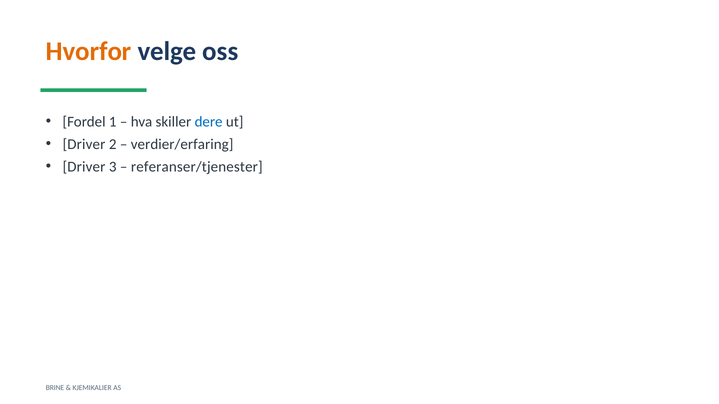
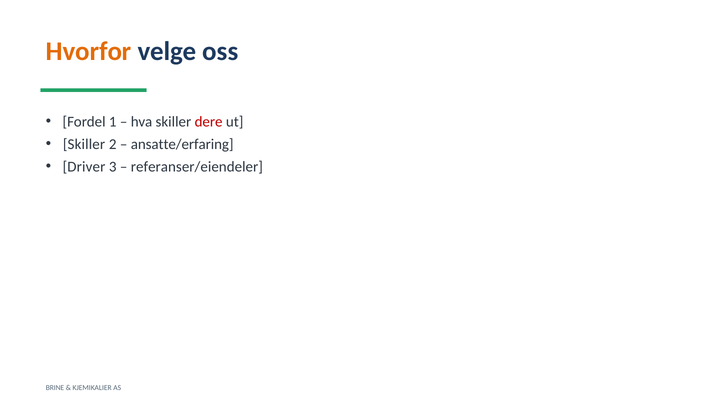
dere colour: blue -> red (209, 122)
Driver: Driver -> Skiller (84, 144)
verdier/erfaring: verdier/erfaring -> ansatte/erfaring (182, 144)
referanser/tjenester: referanser/tjenester -> referanser/eiendeler (197, 167)
